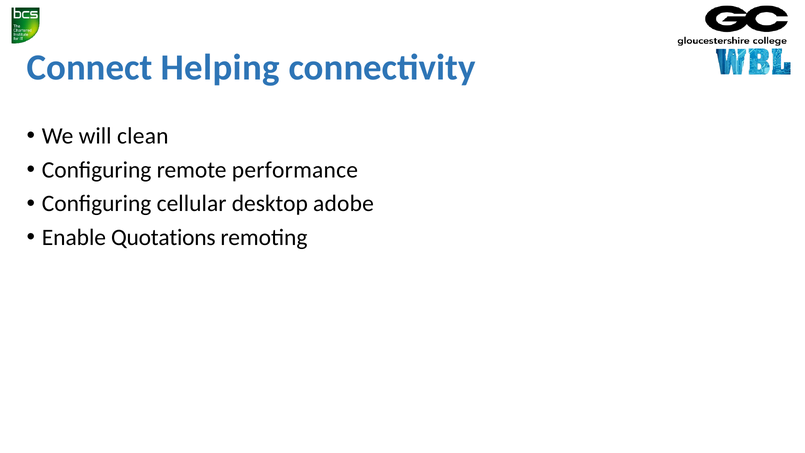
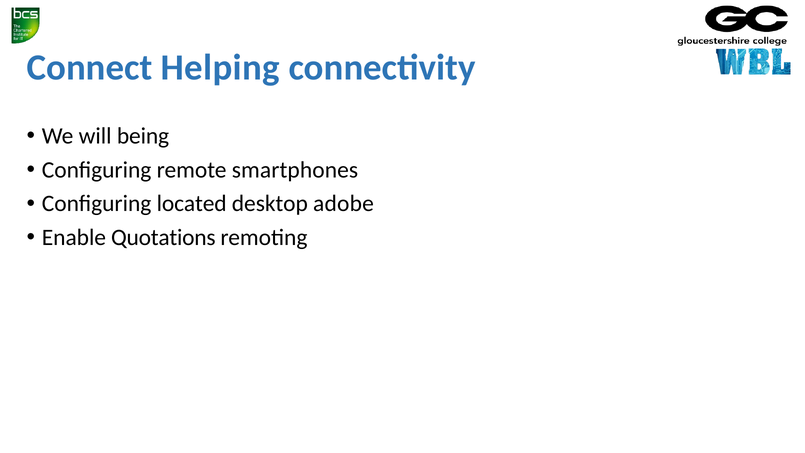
clean: clean -> being (143, 136)
performance: performance -> smartphones (295, 170)
cellular: cellular -> located (192, 204)
